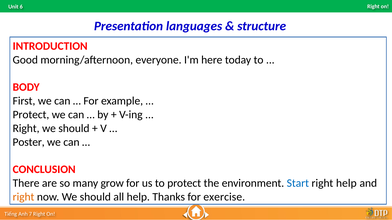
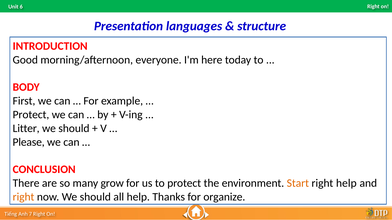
Right: Right -> Litter (26, 129)
Poster: Poster -> Please (29, 142)
Start colour: blue -> orange (298, 183)
exercise: exercise -> organize (224, 197)
